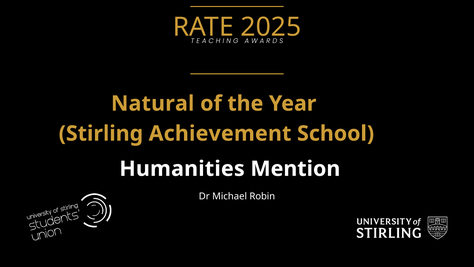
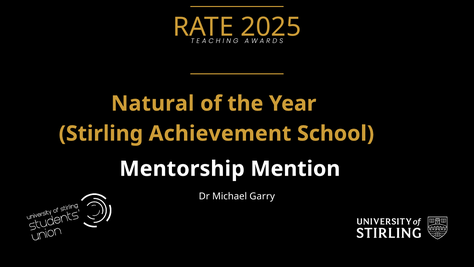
Humanities: Humanities -> Mentorship (182, 169)
Robin: Robin -> Garry (262, 196)
